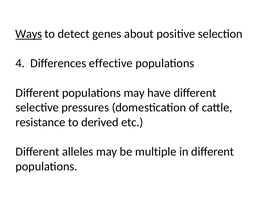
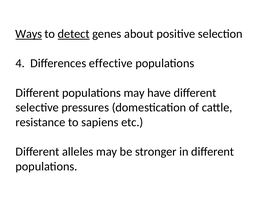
detect underline: none -> present (74, 34)
derived: derived -> sapiens (100, 122)
multiple: multiple -> stronger (156, 151)
